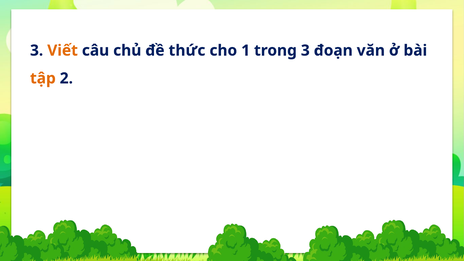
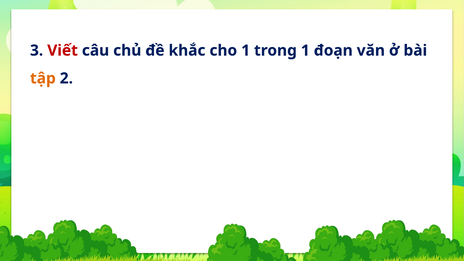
Viết colour: orange -> red (63, 50)
thức: thức -> khắc (187, 50)
3: 3 -> 1 (305, 50)
